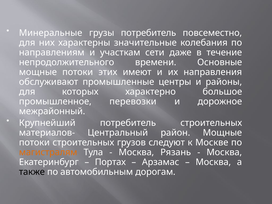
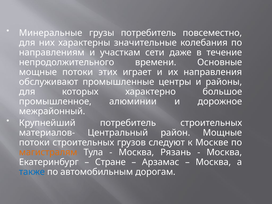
имеют: имеют -> играет (137, 72)
перевозки: перевозки -> алюминии (133, 101)
Портах: Портах -> Стране (110, 162)
также colour: black -> blue (32, 172)
